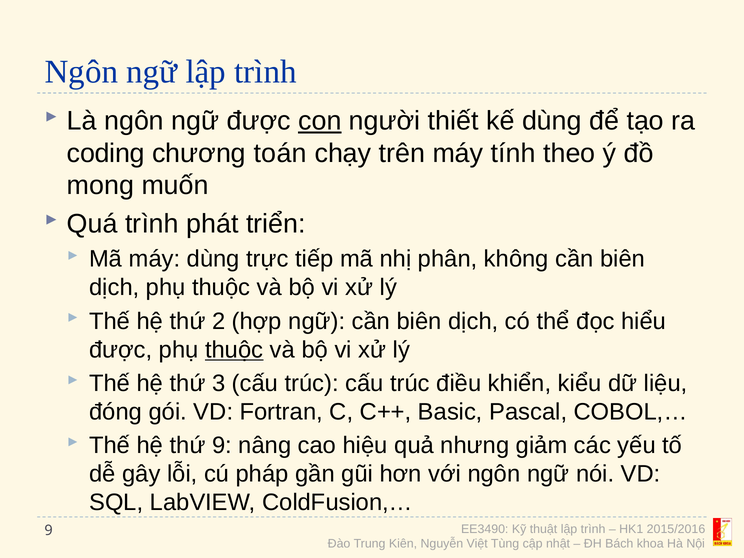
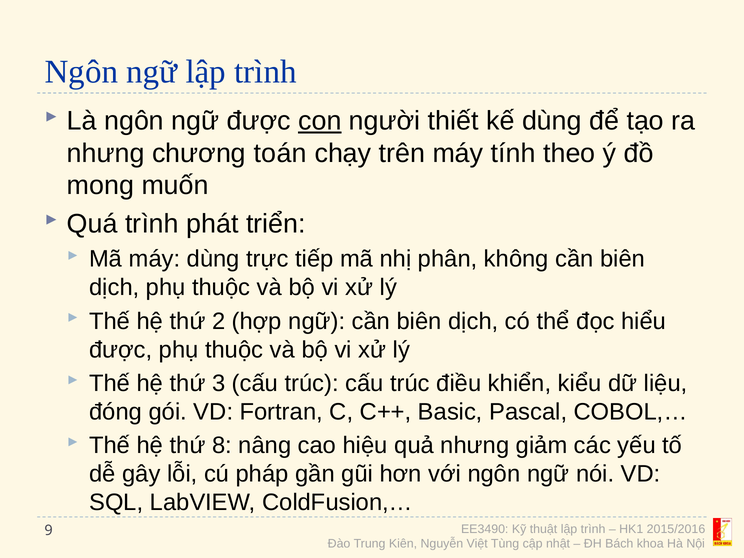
coding: coding -> nhưng (106, 153)
thuộc underline: present -> none (234, 350)
thứ 9: 9 -> 8 (222, 446)
